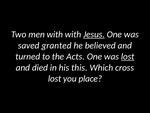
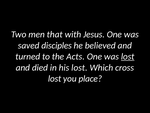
men with: with -> that (55, 34)
Jesus underline: present -> none (94, 34)
granted: granted -> disciples (57, 45)
his this: this -> lost (79, 67)
